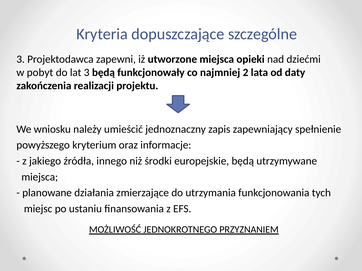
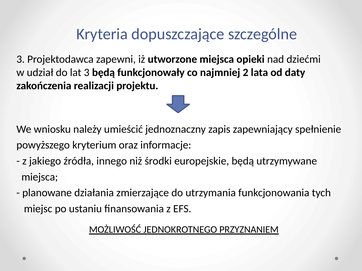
pobyt: pobyt -> udział (40, 73)
